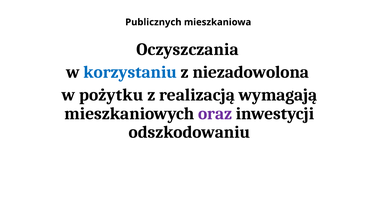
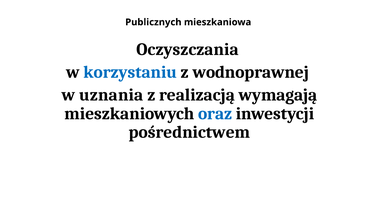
niezadowolona: niezadowolona -> wodnoprawnej (251, 72)
pożytku: pożytku -> uznania (111, 95)
oraz colour: purple -> blue (215, 114)
odszkodowaniu: odszkodowaniu -> pośrednictwem (189, 132)
